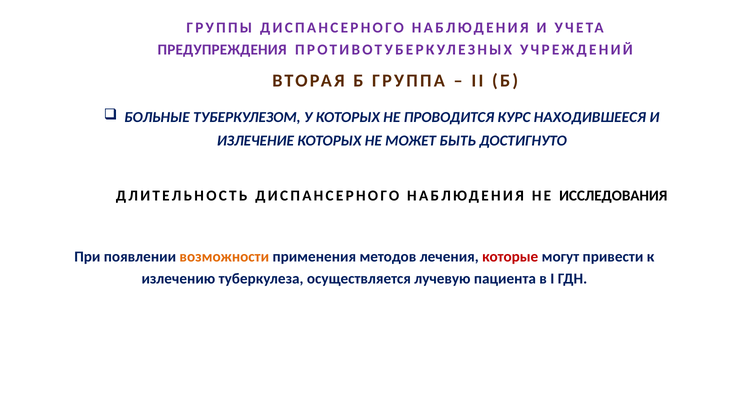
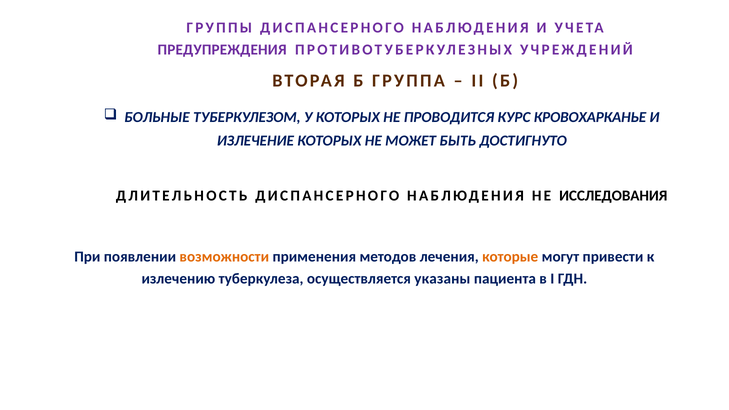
НАХОДИВШЕЕСЯ: НАХОДИВШЕЕСЯ -> КРОВОХАРКАНЬЕ (590, 117)
которые colour: red -> orange (510, 257)
лучевую: лучевую -> указаны (442, 279)
